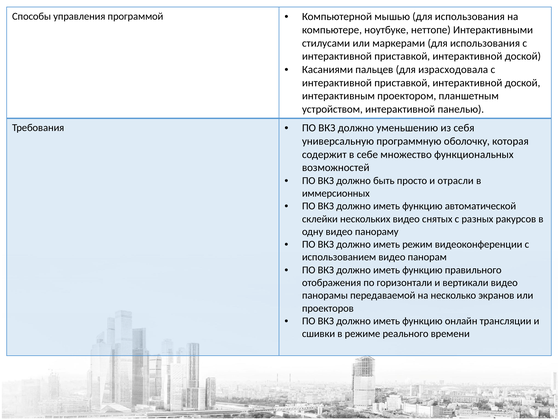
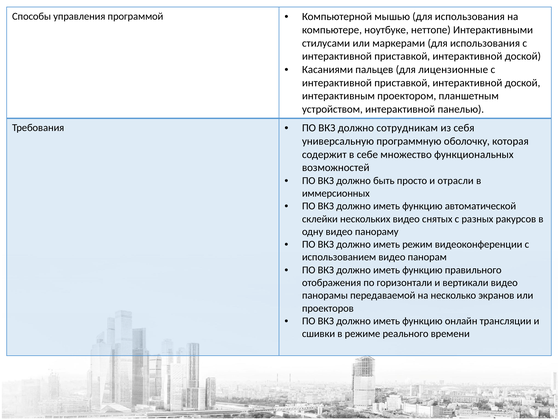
израсходовала: израсходовала -> лицензионные (453, 69)
уменьшению: уменьшению -> сотрудникам (407, 128)
